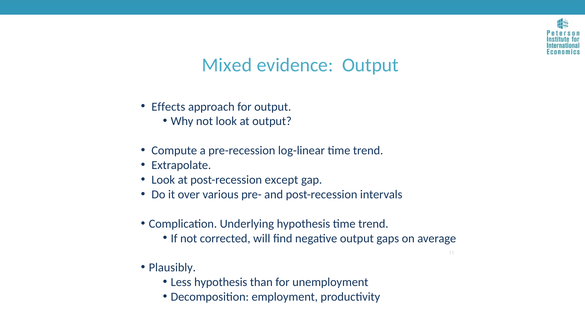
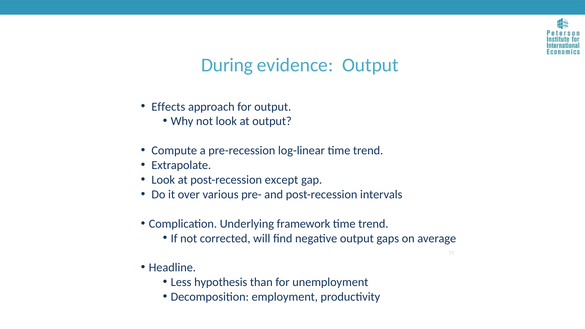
Mixed: Mixed -> During (227, 65)
Underlying hypothesis: hypothesis -> framework (304, 224)
Plausibly: Plausibly -> Headline (172, 268)
